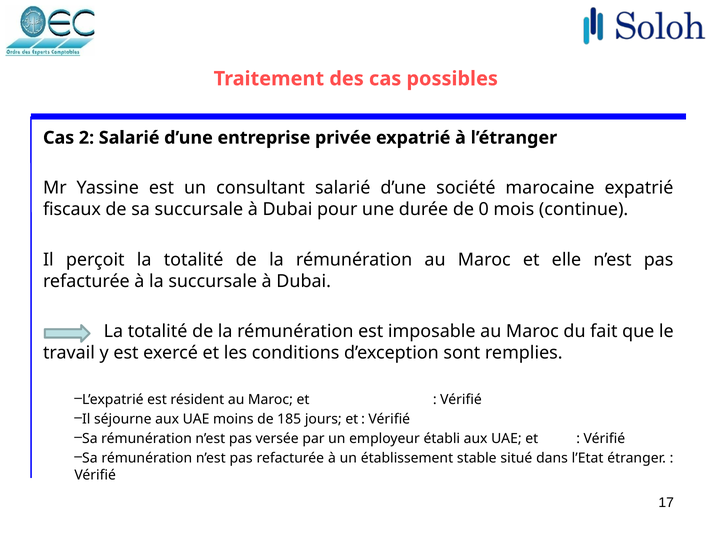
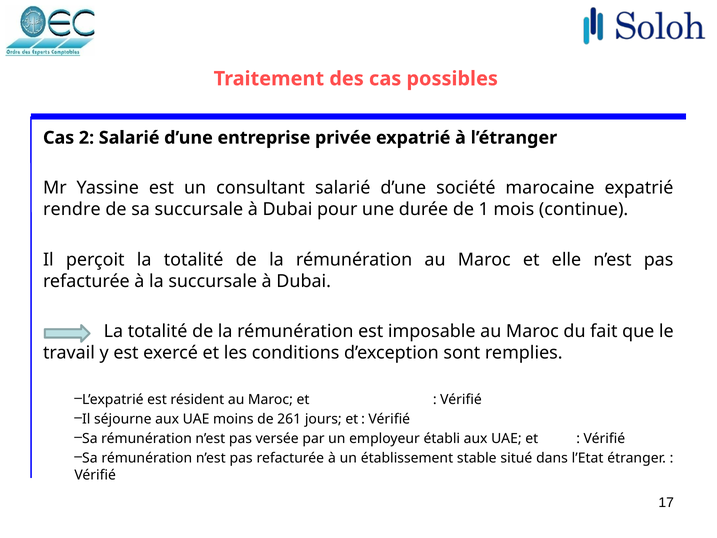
fiscaux: fiscaux -> rendre (72, 209)
0: 0 -> 1 (484, 209)
185: 185 -> 261 (289, 419)
